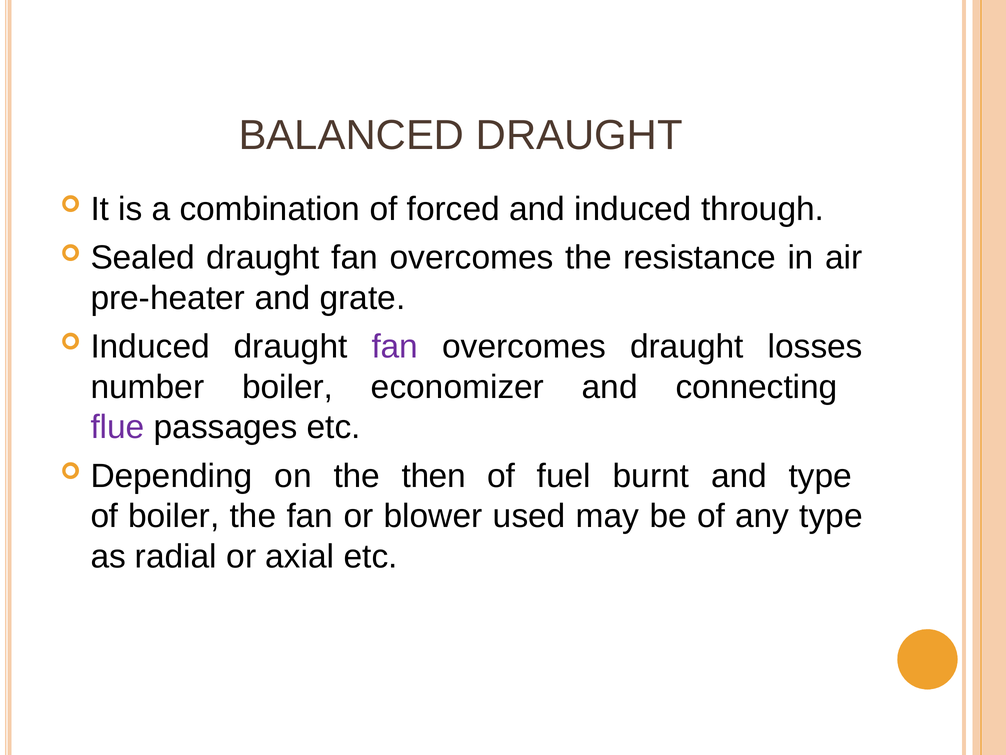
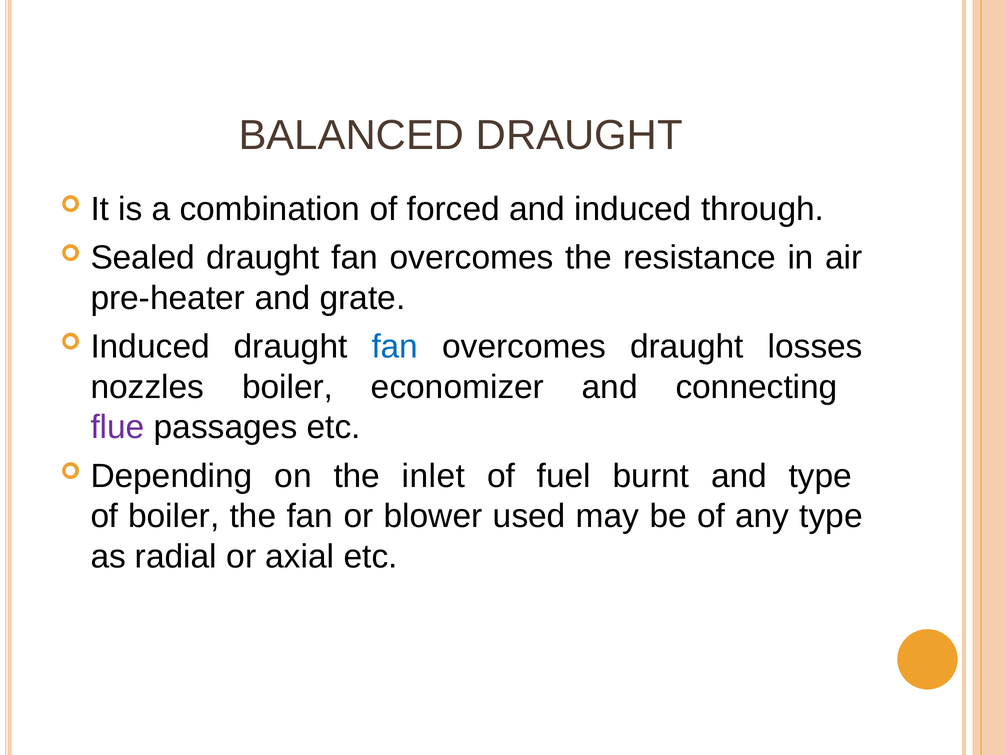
fan colour: purple -> blue (395, 347)
number: number -> nozzles (147, 387)
then: then -> inlet (433, 476)
